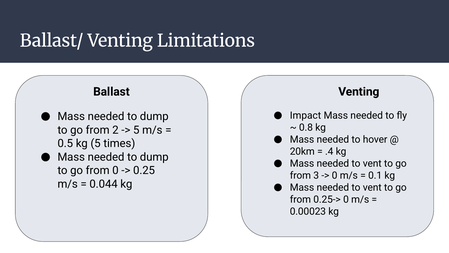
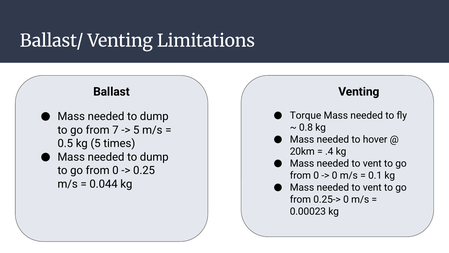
Impact: Impact -> Torque (306, 115)
2: 2 -> 7 (115, 130)
3: 3 -> 0 (316, 175)
